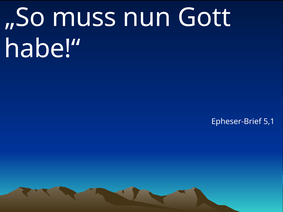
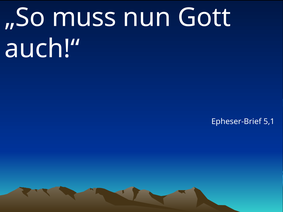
habe!“: habe!“ -> auch!“ (42, 49)
